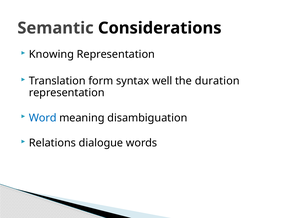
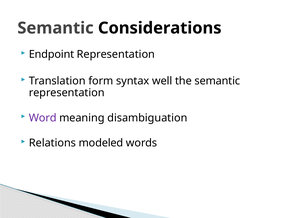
Knowing: Knowing -> Endpoint (52, 54)
the duration: duration -> semantic (217, 81)
Word colour: blue -> purple (43, 118)
dialogue: dialogue -> modeled (101, 143)
